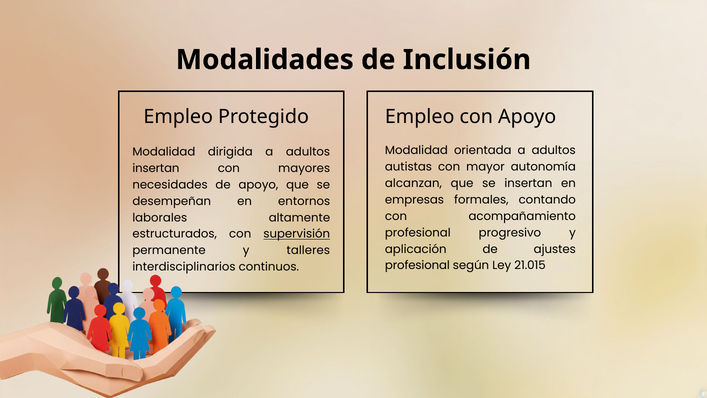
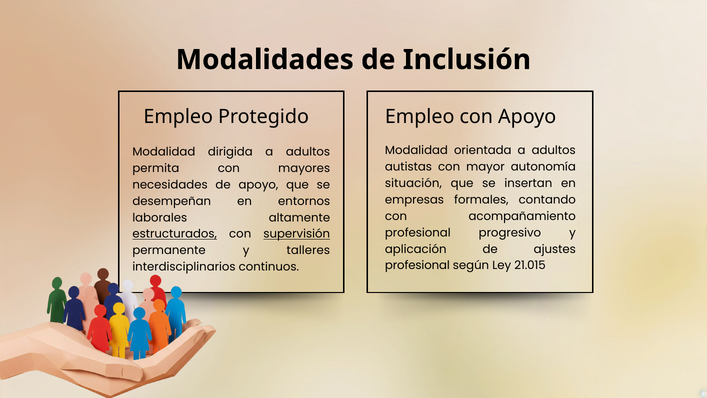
insertan: insertan -> permita (156, 168)
alcanzan: alcanzan -> situación (413, 183)
estructurados underline: none -> present (175, 234)
